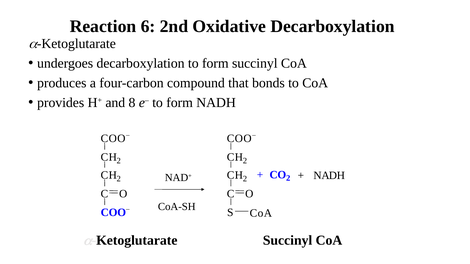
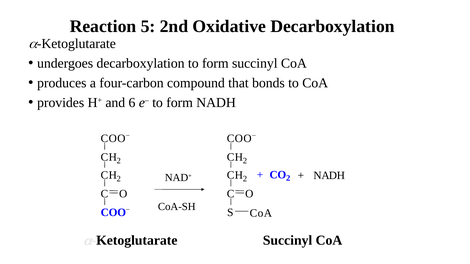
6: 6 -> 5 (148, 26)
8: 8 -> 6 (132, 103)
